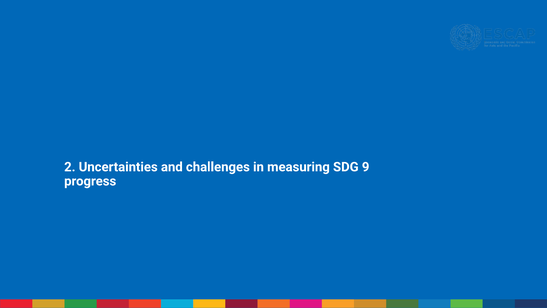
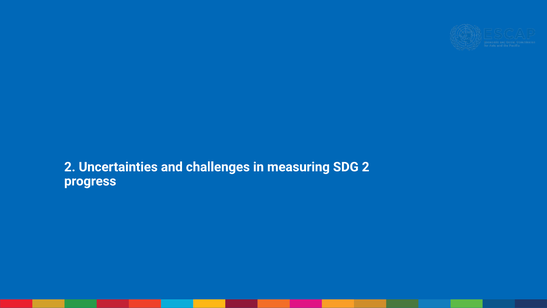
SDG 9: 9 -> 2 (366, 167)
